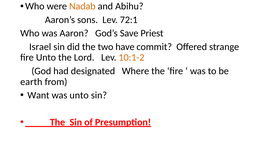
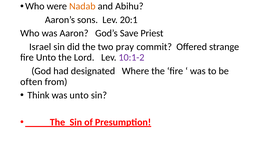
72:1: 72:1 -> 20:1 (129, 20)
have: have -> pray (125, 47)
10:1-2 colour: orange -> purple (131, 58)
earth: earth -> often (31, 82)
Want: Want -> Think (38, 95)
